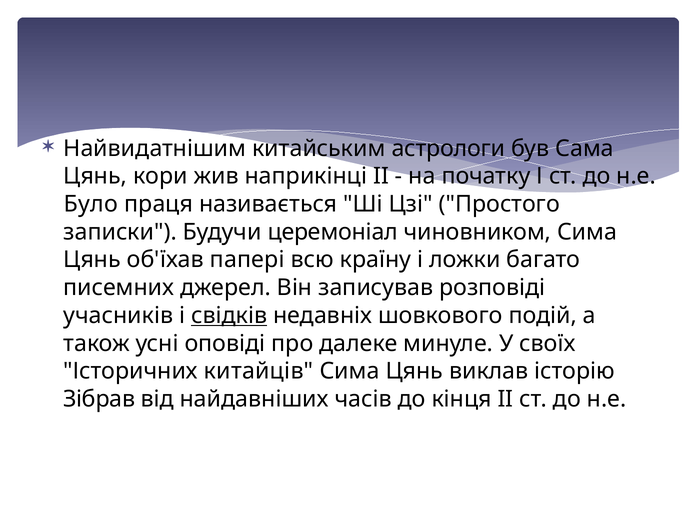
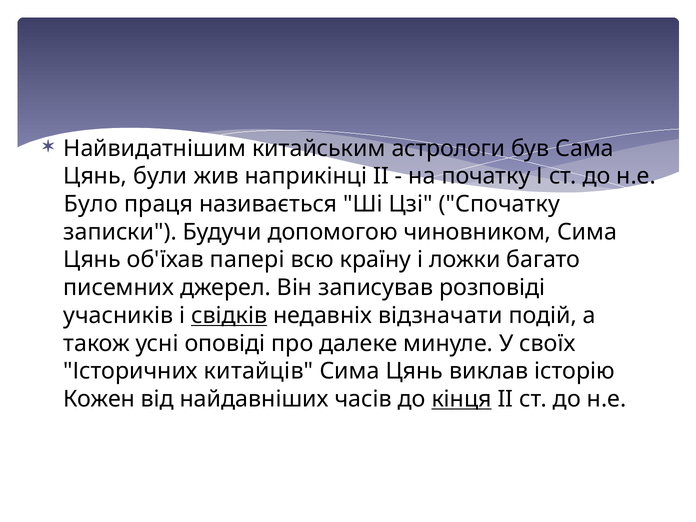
кори: кори -> були (160, 176)
Простого: Простого -> Спочатку (499, 204)
церемоніал: церемоніал -> допомогою (333, 232)
шовкового: шовкового -> відзначати (440, 316)
Зібрав: Зібрав -> Кожен (99, 399)
кінця underline: none -> present (462, 399)
